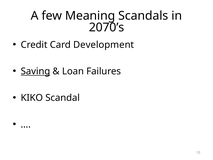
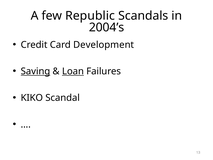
Meaning: Meaning -> Republic (90, 16)
2070’s: 2070’s -> 2004’s (107, 27)
Loan underline: none -> present (73, 71)
